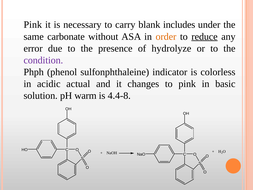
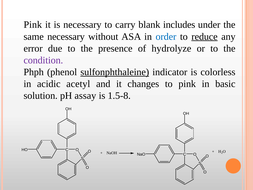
same carbonate: carbonate -> necessary (66, 37)
order colour: orange -> blue (166, 37)
sulfonphthaleine underline: none -> present (115, 72)
actual: actual -> acetyl (78, 84)
warm: warm -> assay (85, 96)
4.4-8: 4.4-8 -> 1.5-8 (119, 96)
